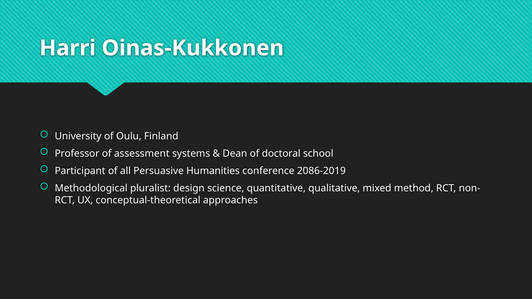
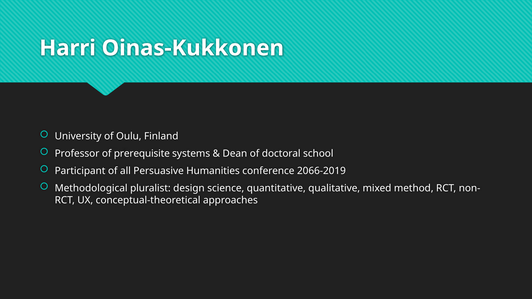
assessment: assessment -> prerequisite (142, 154)
2086-2019: 2086-2019 -> 2066-2019 (321, 171)
